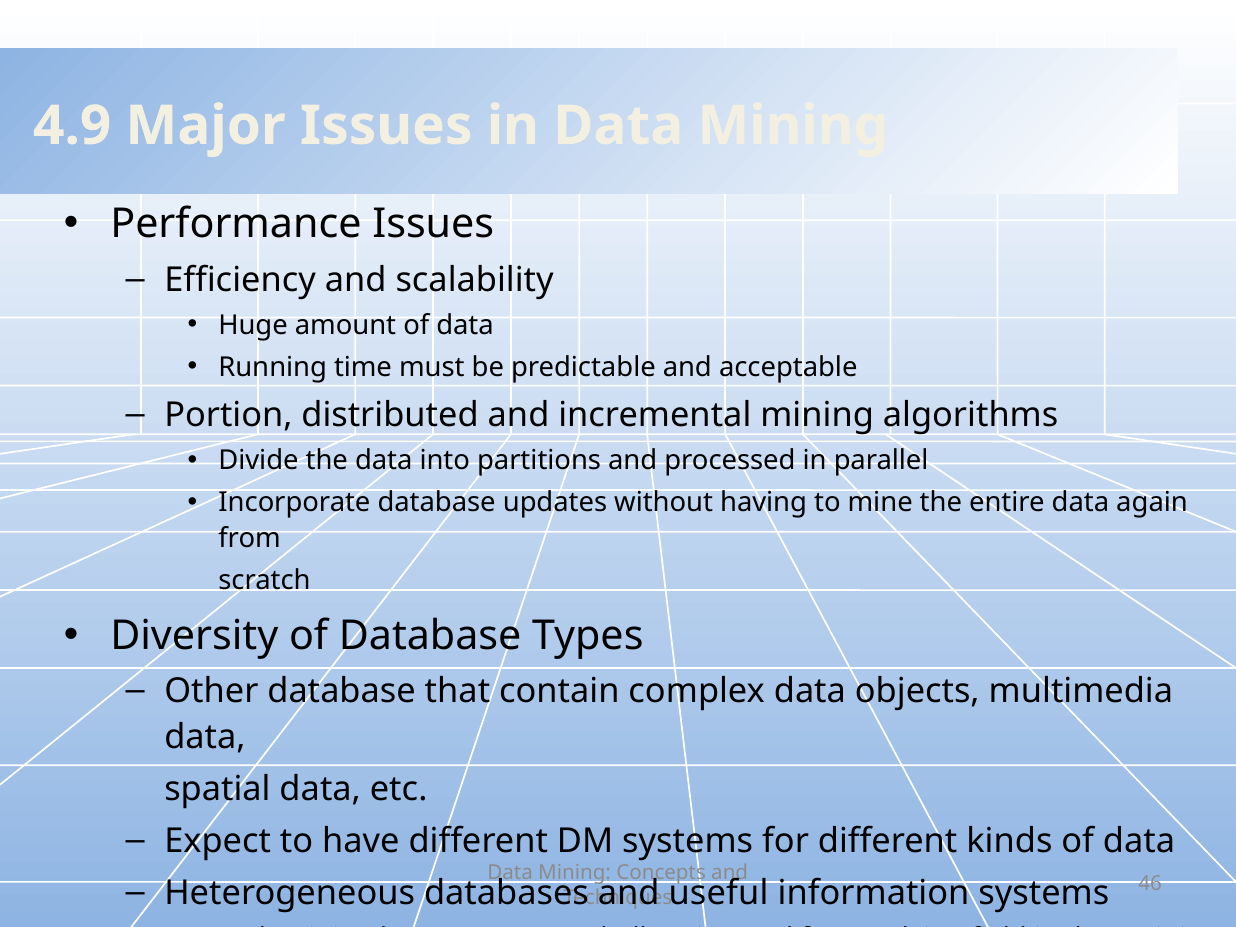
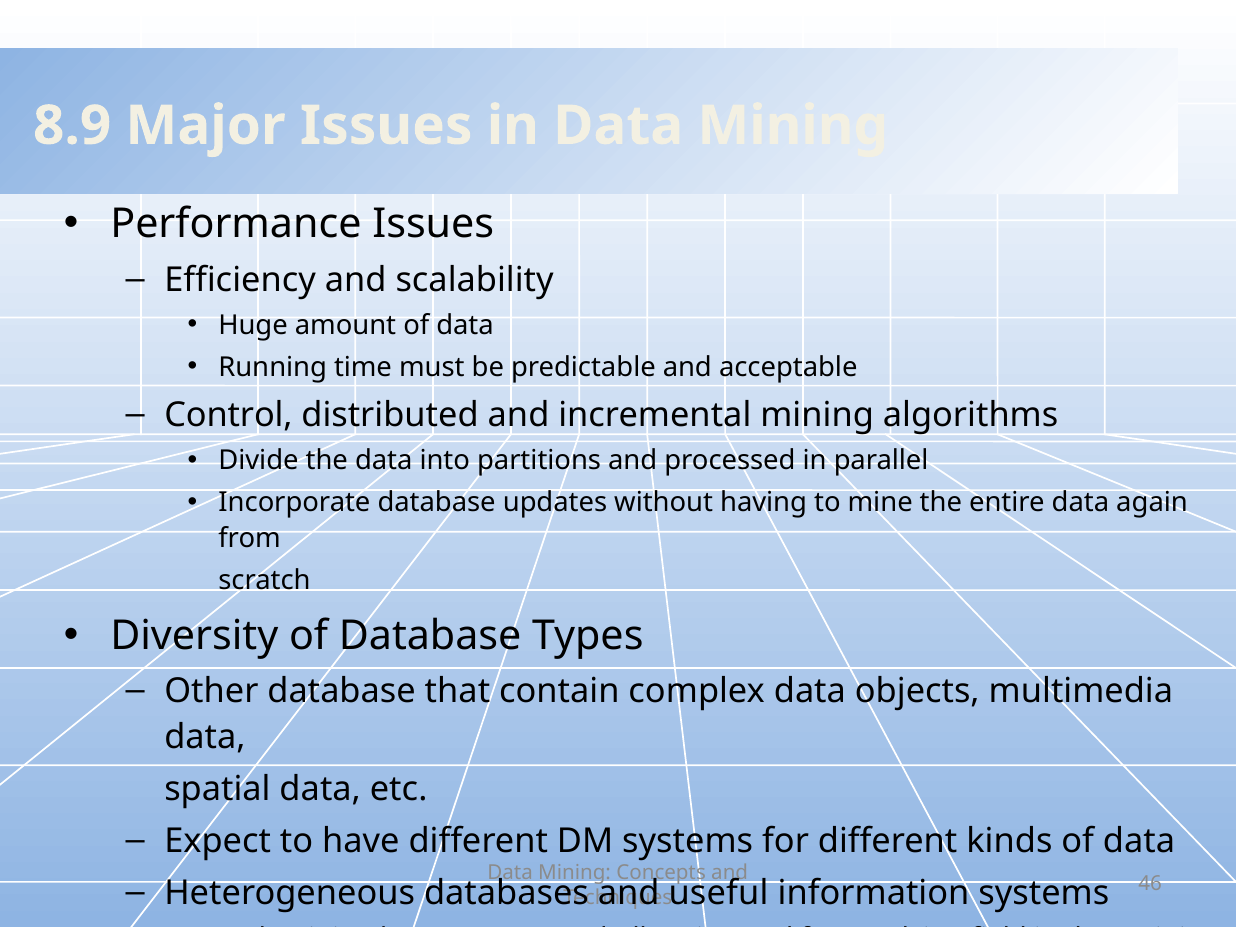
4.9: 4.9 -> 8.9 (72, 126)
Portion: Portion -> Control (229, 416)
